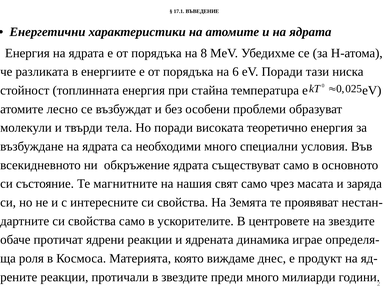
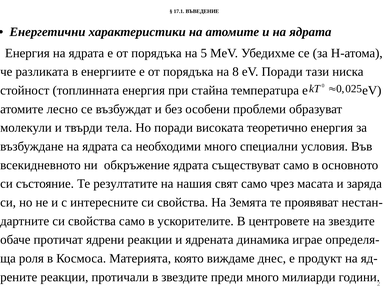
8: 8 -> 5 (204, 53)
6: 6 -> 8 (236, 72)
магнитните: магнитните -> резултатите (126, 184)
